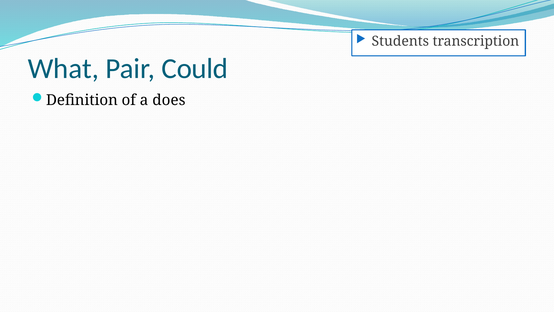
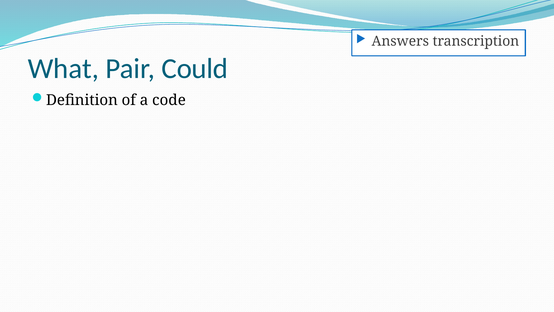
Students: Students -> Answers (400, 41)
does: does -> code (169, 100)
